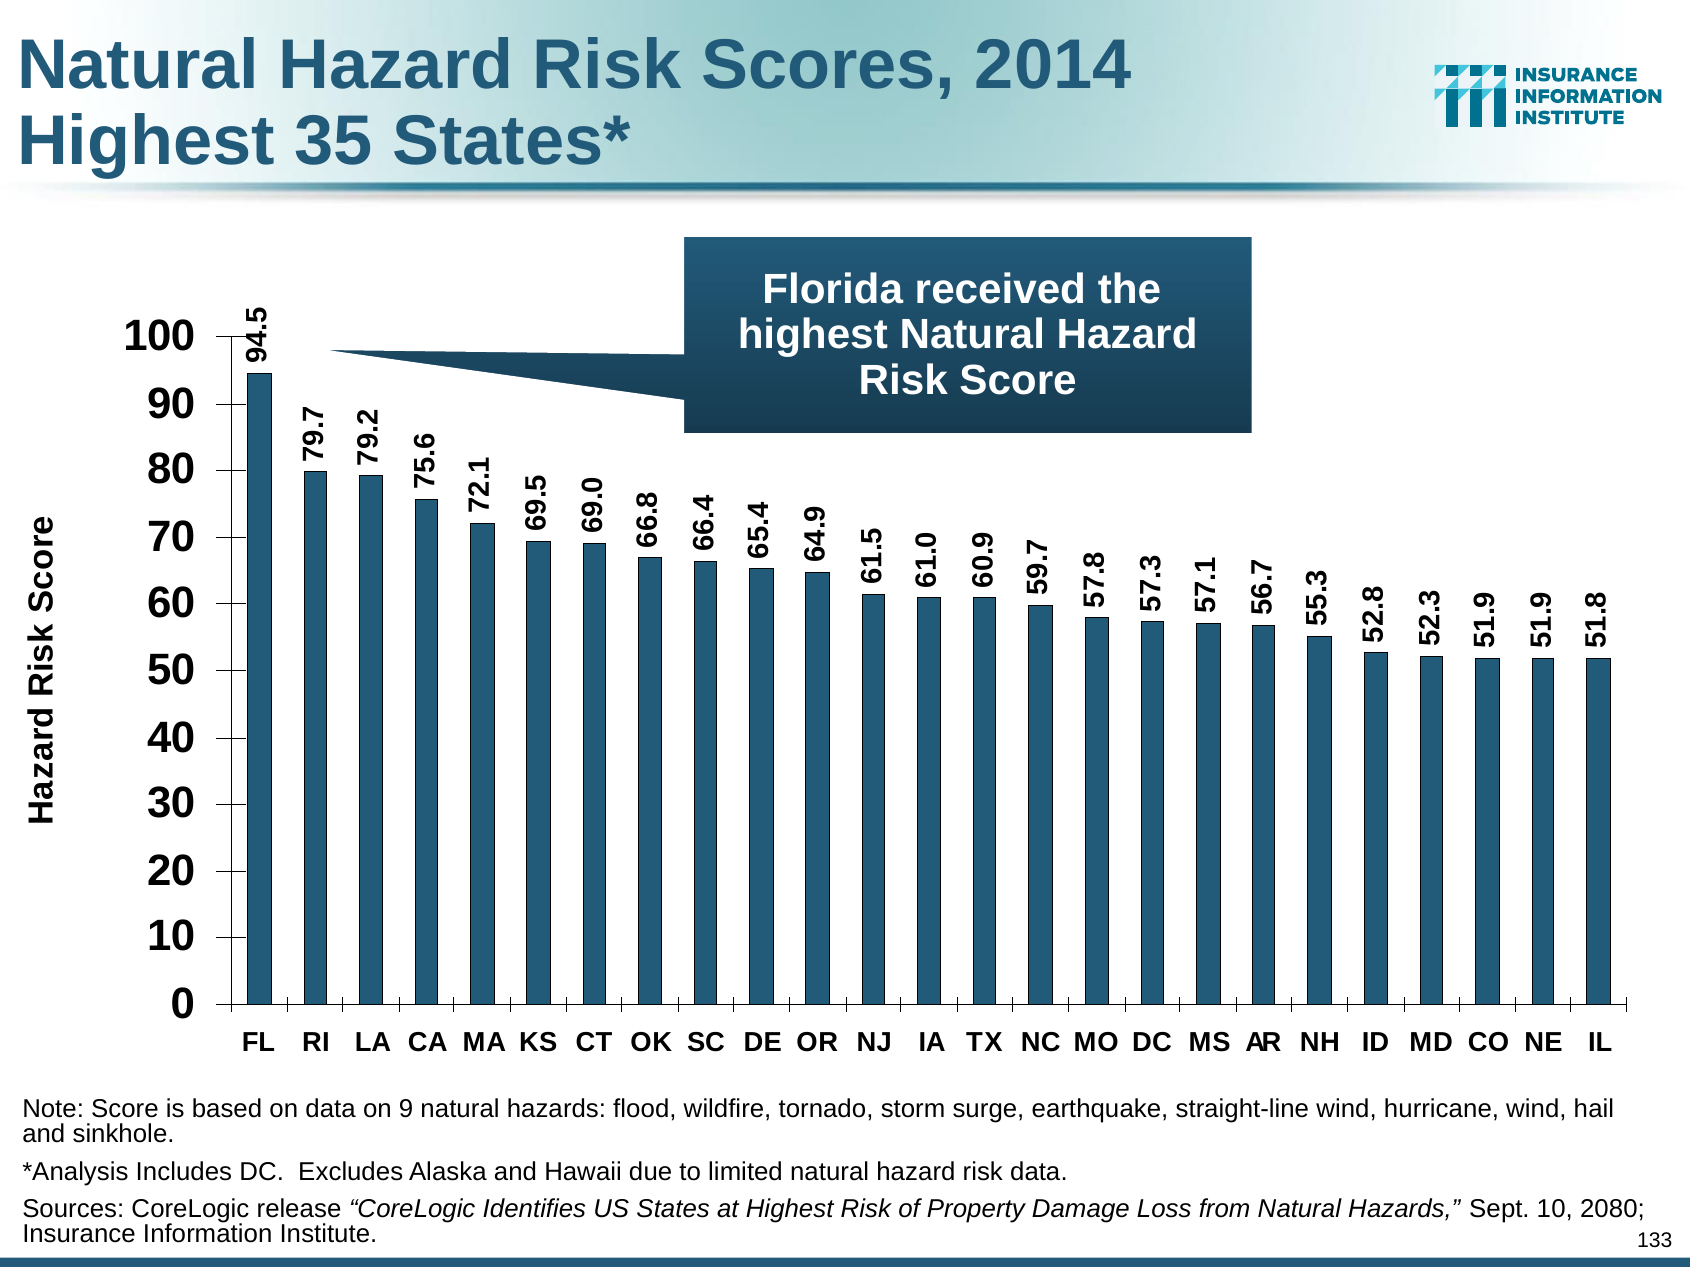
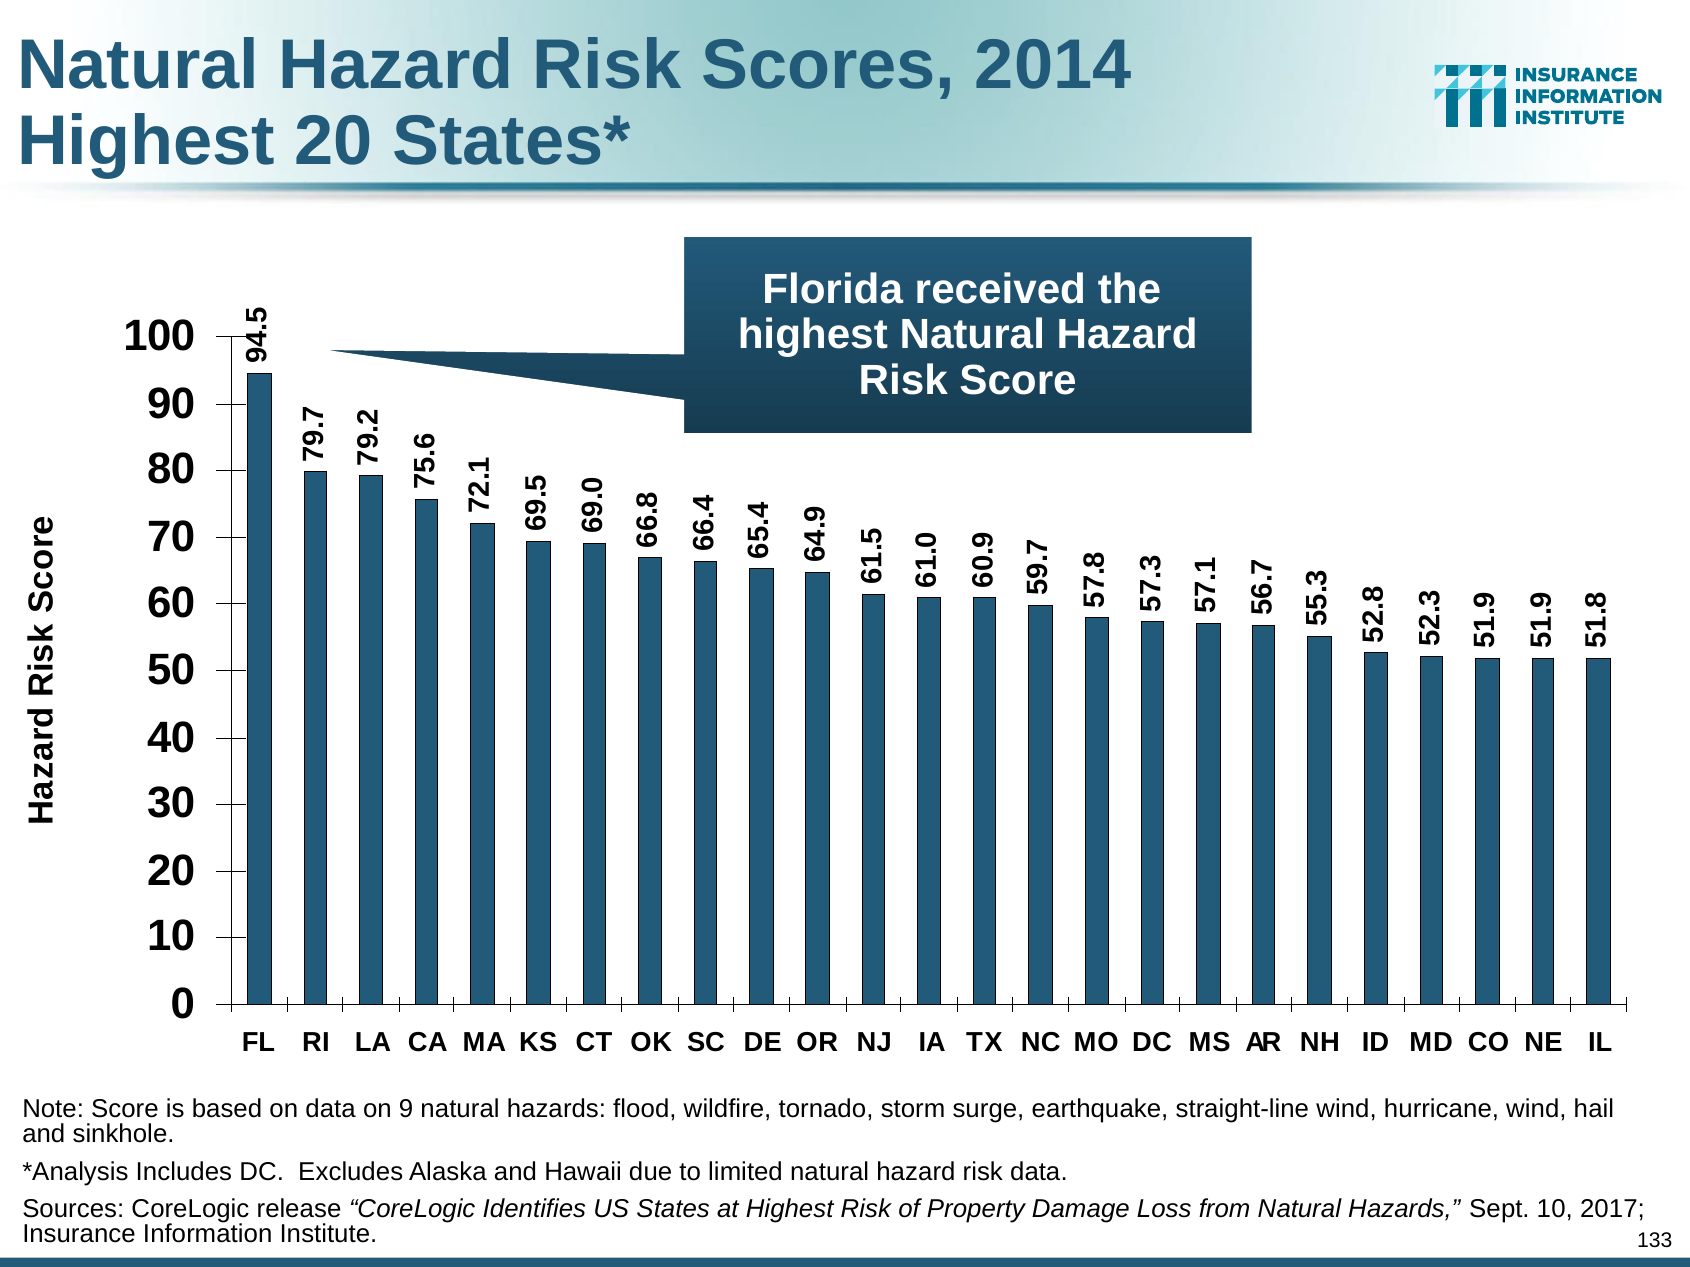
Highest 35: 35 -> 20 (334, 141)
2080: 2080 -> 2017 (1612, 1210)
